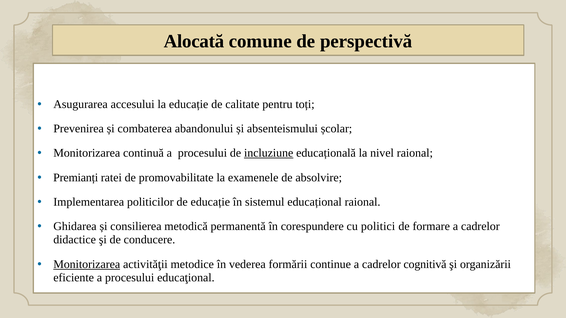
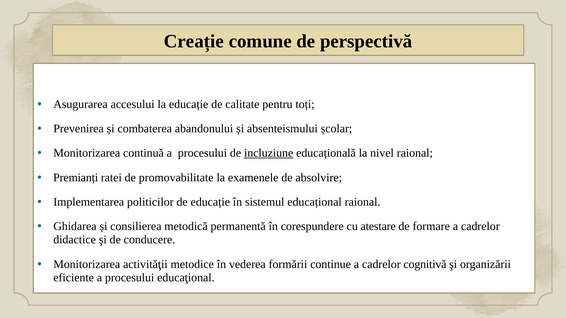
Alocată: Alocată -> Creație (194, 41)
politici: politici -> atestare (378, 227)
Monitorizarea underline: present -> none (87, 264)
